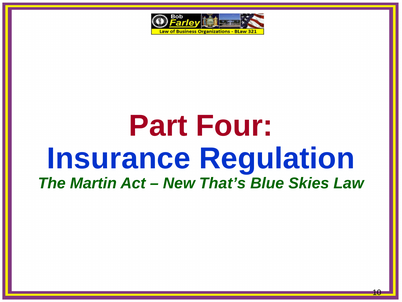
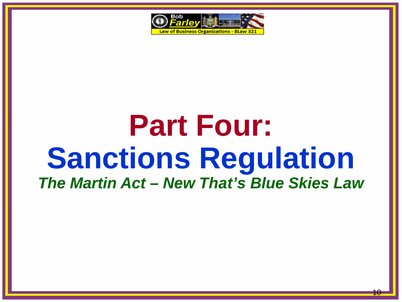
Insurance: Insurance -> Sanctions (119, 158)
